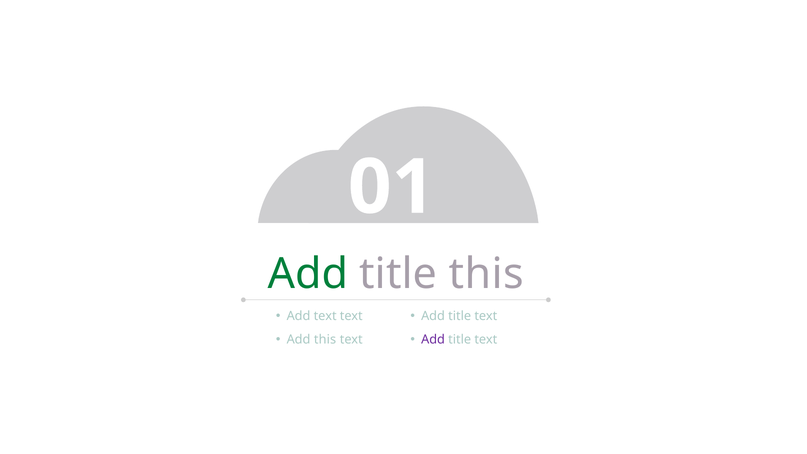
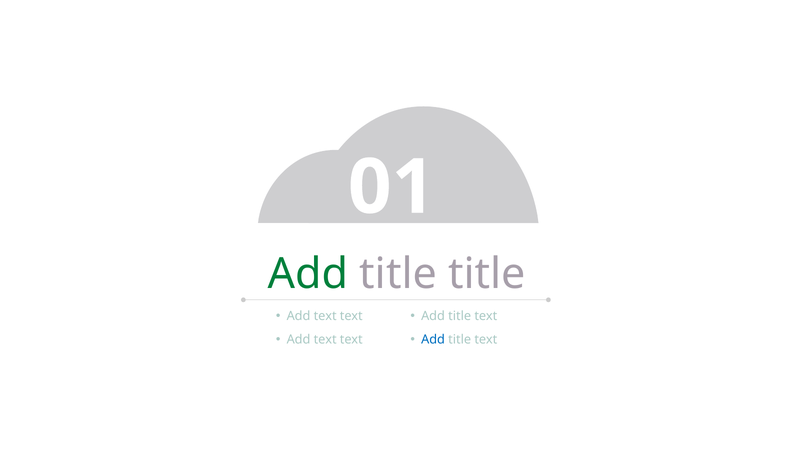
title this: this -> title (487, 274)
this: this -> text (325, 340)
Add colour: purple -> blue (433, 340)
